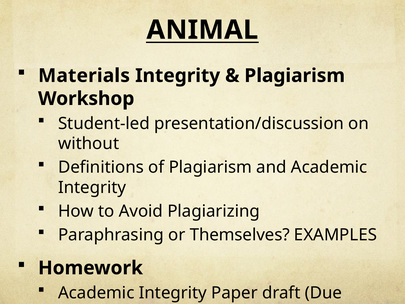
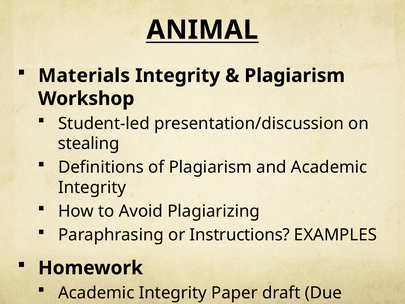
without: without -> stealing (89, 144)
Themselves: Themselves -> Instructions (240, 235)
